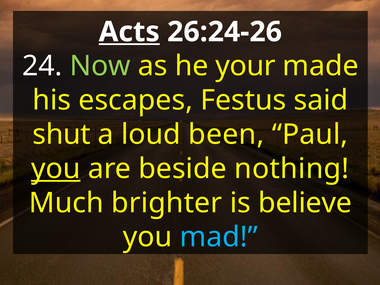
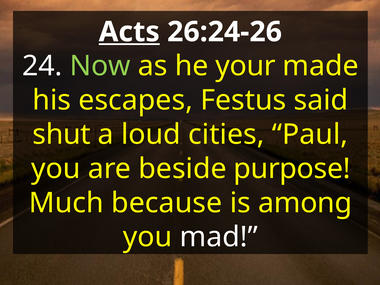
been: been -> cities (226, 134)
you underline: present -> none (56, 169)
nothing: nothing -> purpose (292, 169)
brighter: brighter -> because (167, 203)
believe: believe -> among (305, 203)
mad colour: light blue -> white (219, 237)
